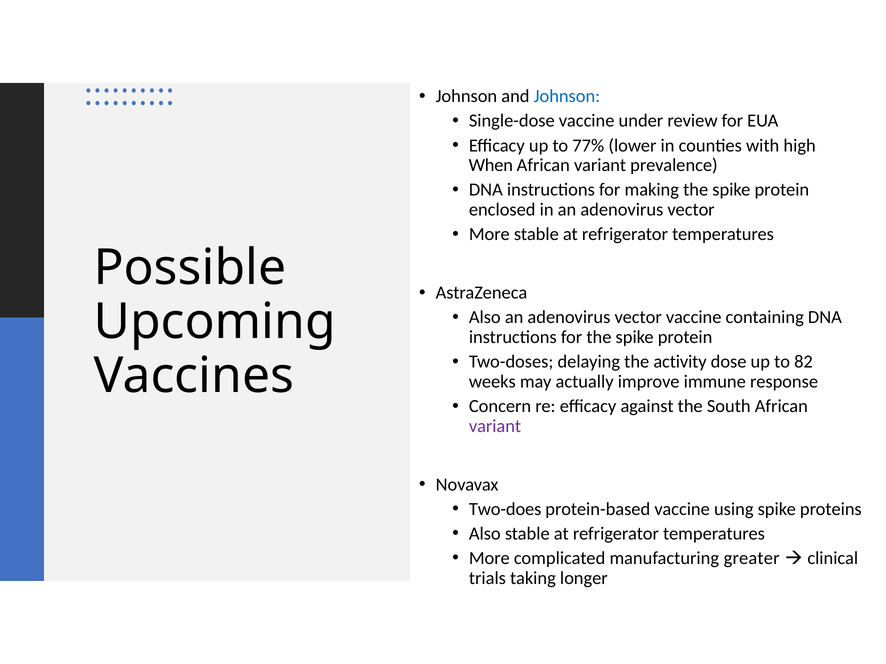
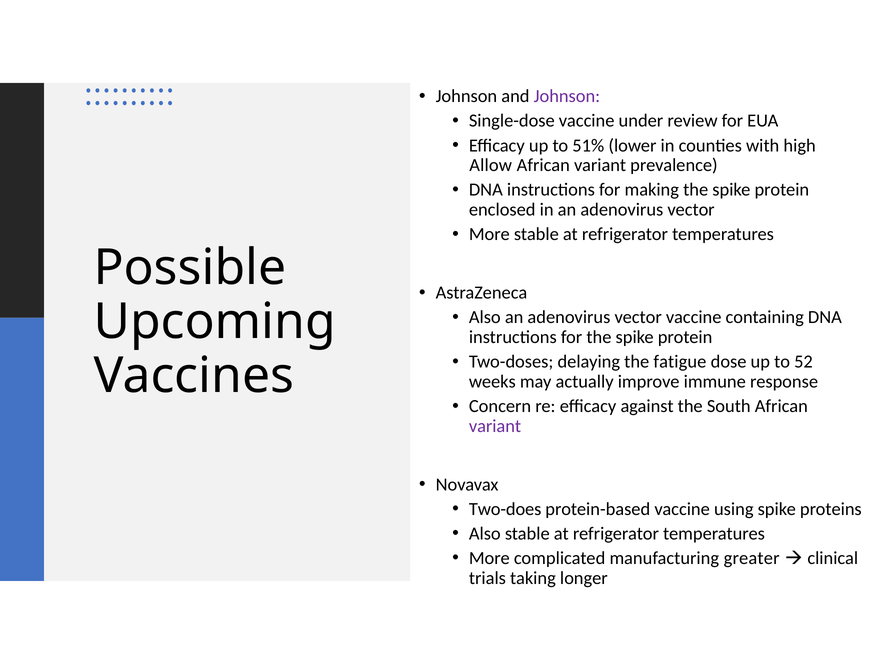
Johnson colour: blue -> purple (567, 96)
77%: 77% -> 51% (588, 146)
When: When -> Allow (491, 165)
activity: activity -> fatigue (680, 362)
82: 82 -> 52 (803, 362)
